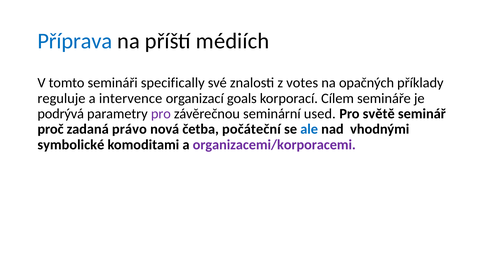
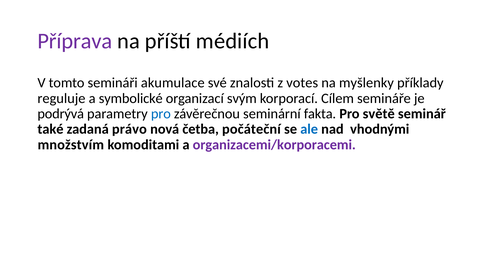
Příprava colour: blue -> purple (75, 41)
specifically: specifically -> akumulace (173, 83)
opačných: opačných -> myšlenky (366, 83)
intervence: intervence -> symbolické (131, 98)
goals: goals -> svým (242, 98)
pro colour: purple -> blue (161, 114)
used: used -> fakta (320, 114)
proč: proč -> také (50, 129)
symbolické: symbolické -> množstvím (71, 145)
